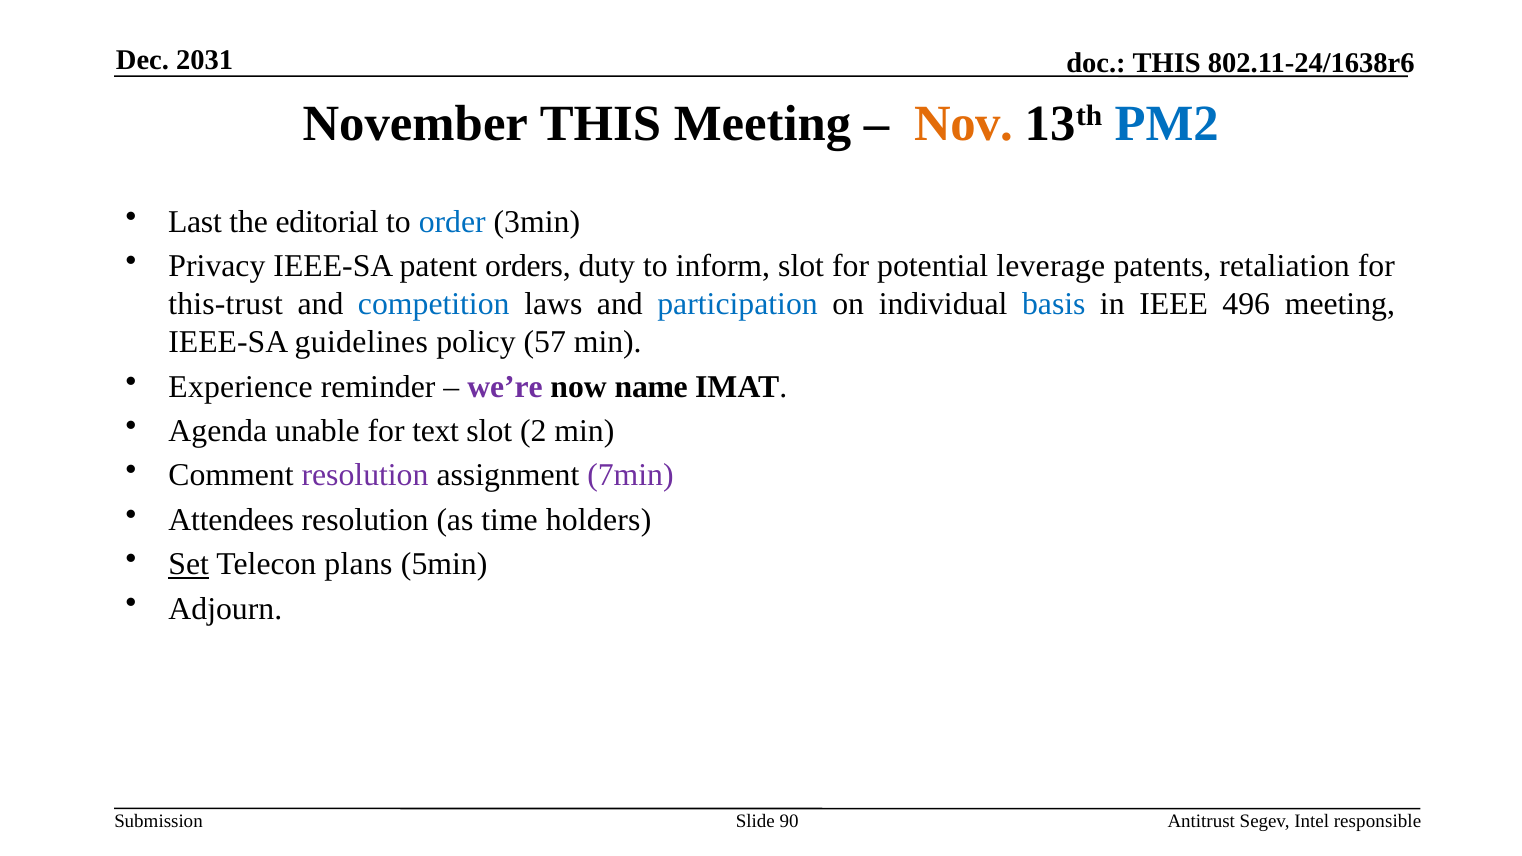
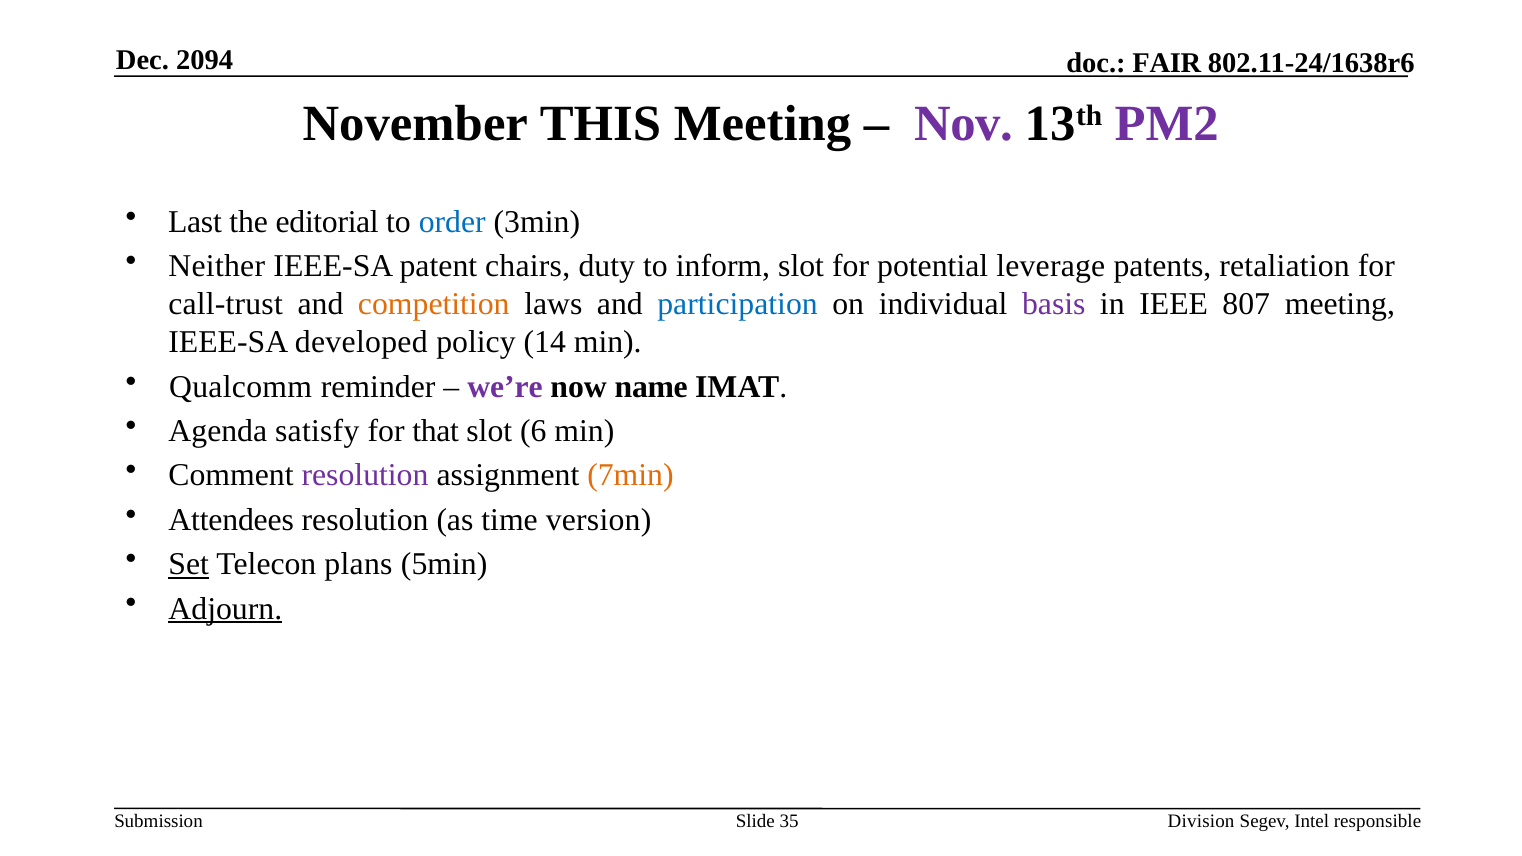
2031: 2031 -> 2094 (205, 61)
THIS: THIS -> FAIR (1167, 63)
Nov colour: orange -> purple (964, 124)
PM2 colour: blue -> purple (1167, 124)
Privacy: Privacy -> Neither (217, 266)
orders: orders -> chairs (528, 266)
this-trust: this-trust -> call-trust (226, 304)
competition colour: blue -> orange (434, 304)
basis colour: blue -> purple (1054, 304)
496: 496 -> 807 (1246, 304)
guidelines: guidelines -> developed (361, 342)
57: 57 -> 14 (545, 342)
Experience: Experience -> Qualcomm (241, 387)
unable: unable -> satisfy (317, 431)
text: text -> that (436, 431)
2: 2 -> 6 (533, 431)
7min colour: purple -> orange (630, 476)
holders: holders -> version (599, 520)
Adjourn underline: none -> present (225, 609)
90: 90 -> 35 (789, 821)
Antitrust: Antitrust -> Division (1201, 821)
